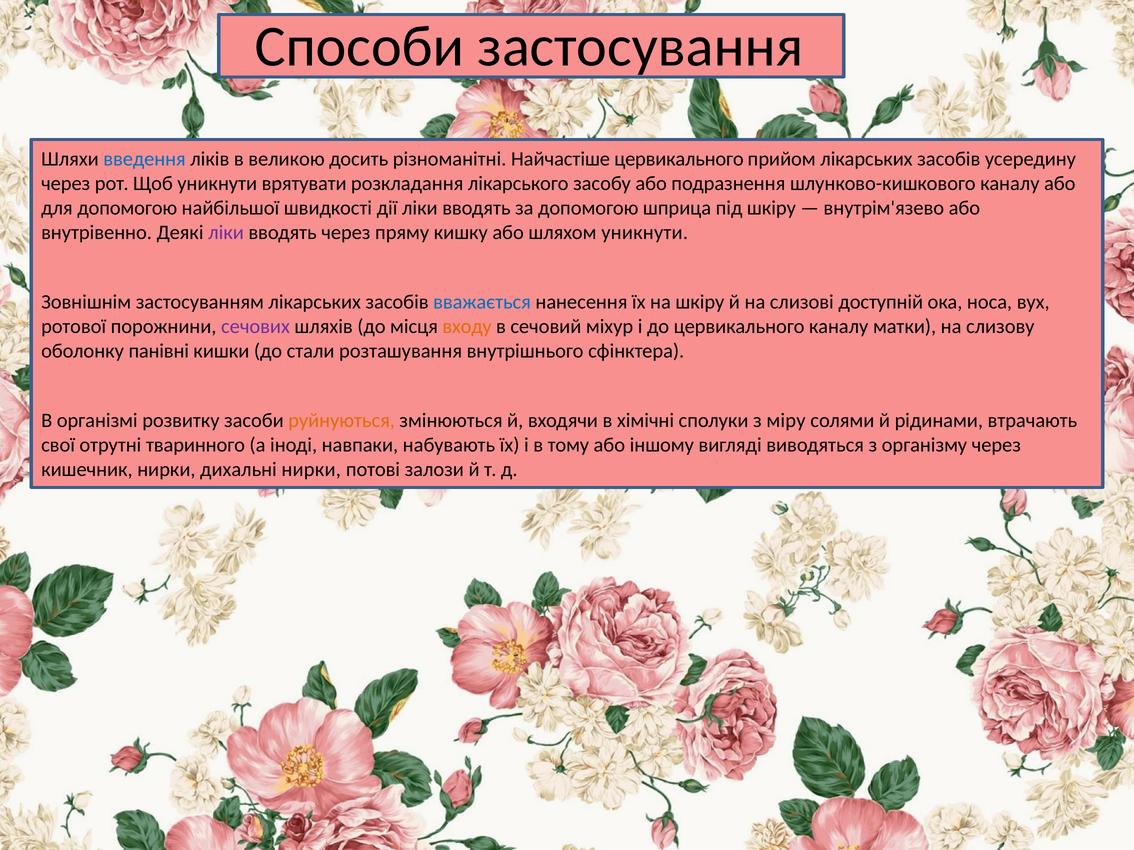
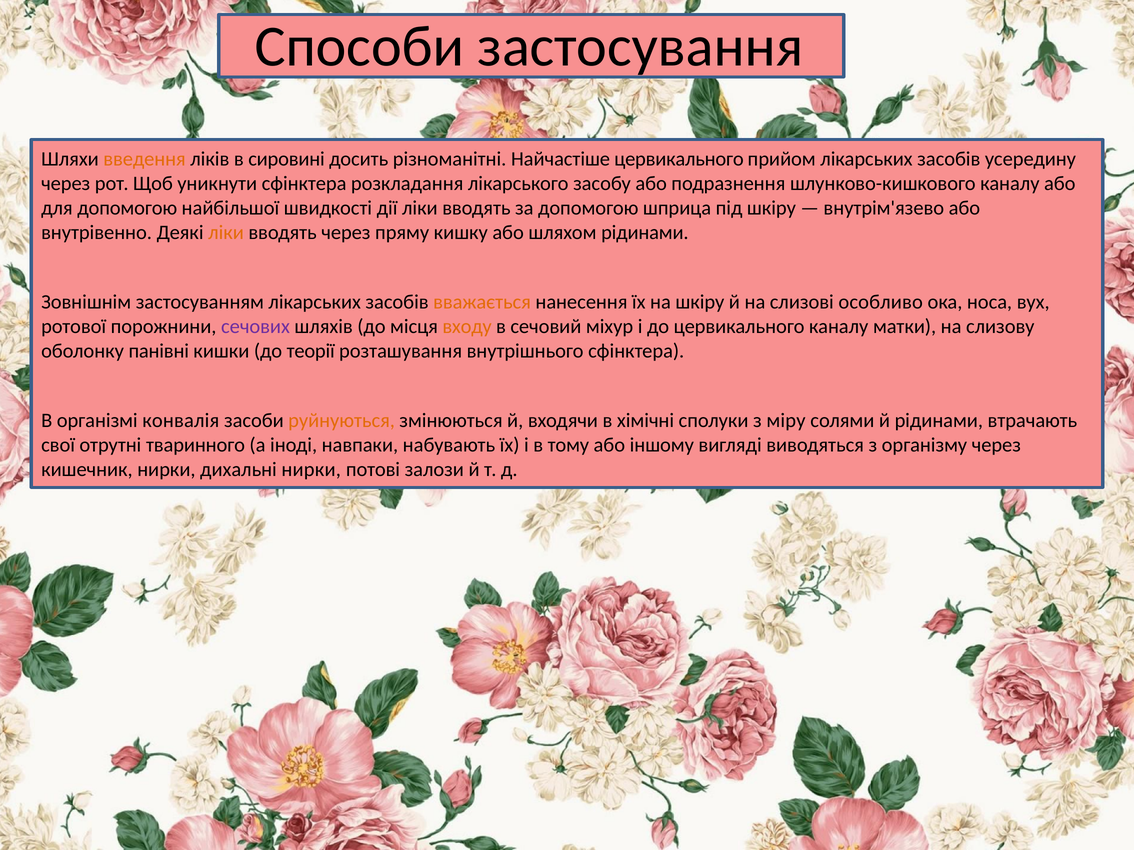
введення colour: blue -> orange (145, 159)
великою: великою -> сировині (287, 159)
уникнути врятувати: врятувати -> сфінктера (304, 183)
ліки colour: purple -> orange (226, 233)
шляхом уникнути: уникнути -> рідинами (645, 233)
вважається colour: blue -> orange (482, 302)
доступній: доступній -> особливо (881, 302)
стали: стали -> теорії (311, 351)
розвитку: розвитку -> конвалія (181, 421)
